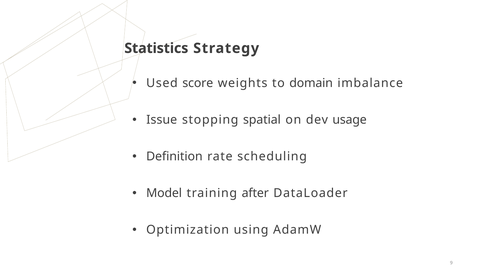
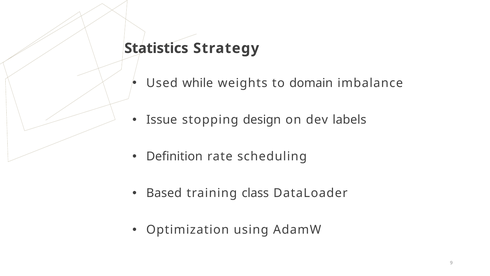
score: score -> while (198, 83)
spatial: spatial -> design (262, 120)
usage: usage -> labels (349, 120)
Model: Model -> Based (164, 193)
after: after -> class (255, 193)
